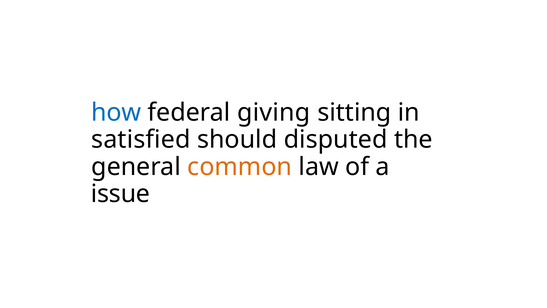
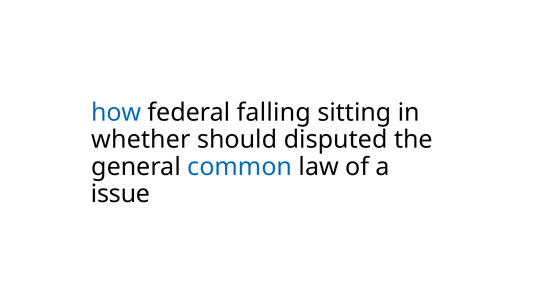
giving: giving -> falling (274, 112)
satisfied: satisfied -> whether (141, 140)
common colour: orange -> blue (240, 167)
